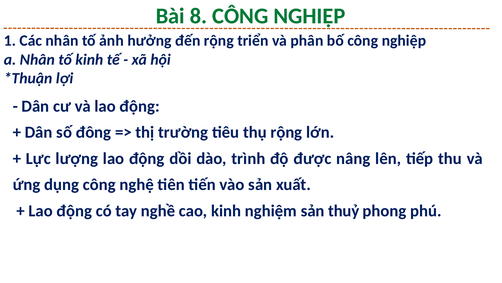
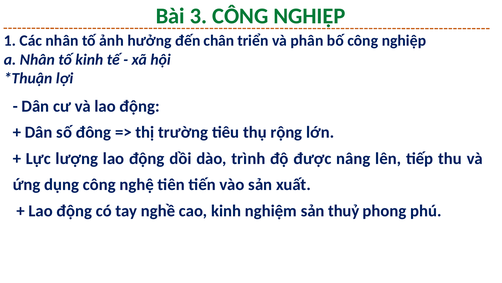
8: 8 -> 3 (199, 16)
đến rộng: rộng -> chân (219, 41)
